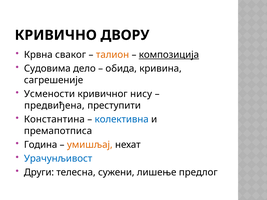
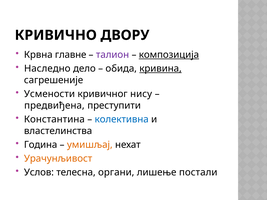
сваког: сваког -> главне (71, 55)
талион colour: orange -> purple (112, 55)
Судовима: Судовима -> Наследно (47, 69)
кривина underline: none -> present (160, 69)
премапотписа: премапотписа -> властелинства (58, 131)
Урачунљивост colour: blue -> orange (58, 159)
Други: Други -> Услов (39, 173)
сужени: сужени -> органи (116, 173)
предлог: предлог -> постали (198, 173)
